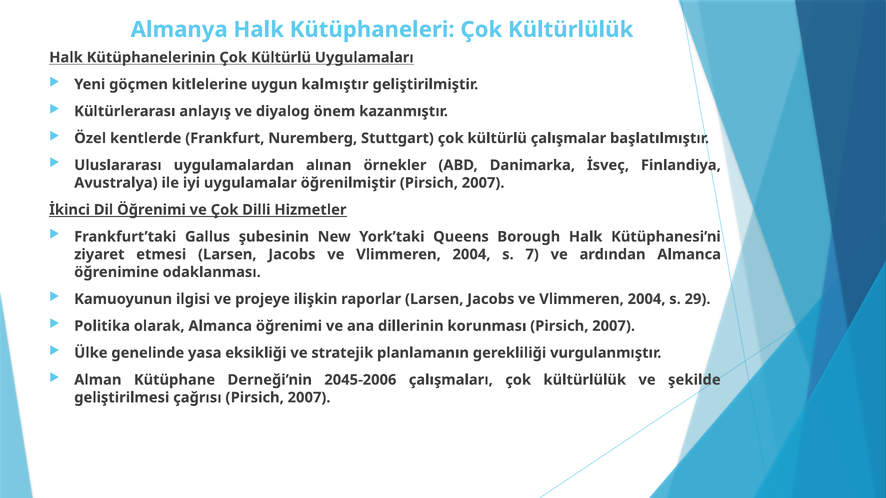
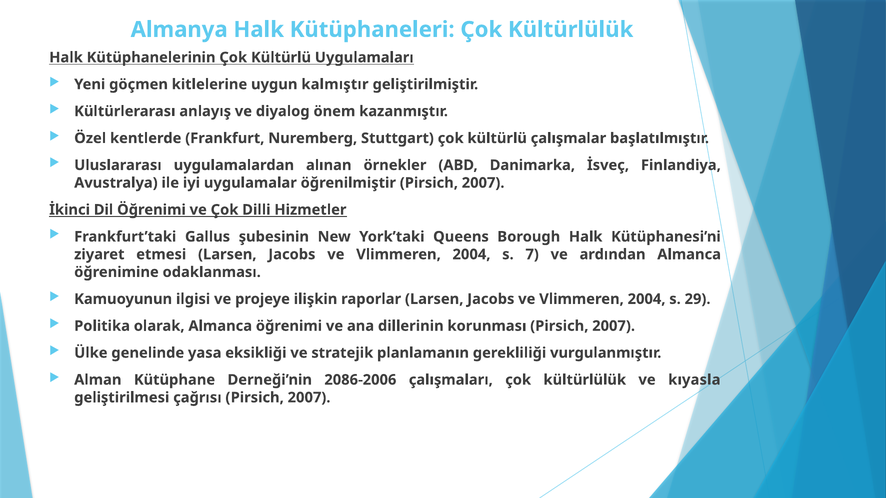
2045-2006: 2045-2006 -> 2086-2006 (360, 380)
şekilde: şekilde -> kıyasla (694, 380)
